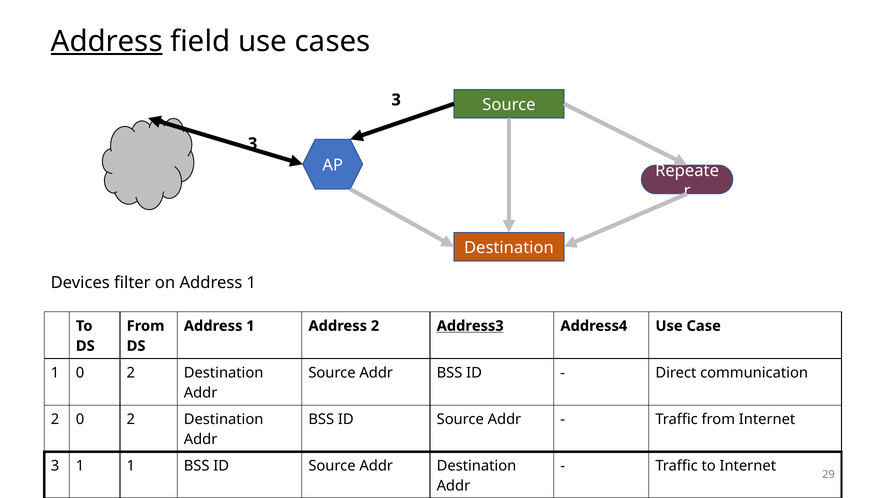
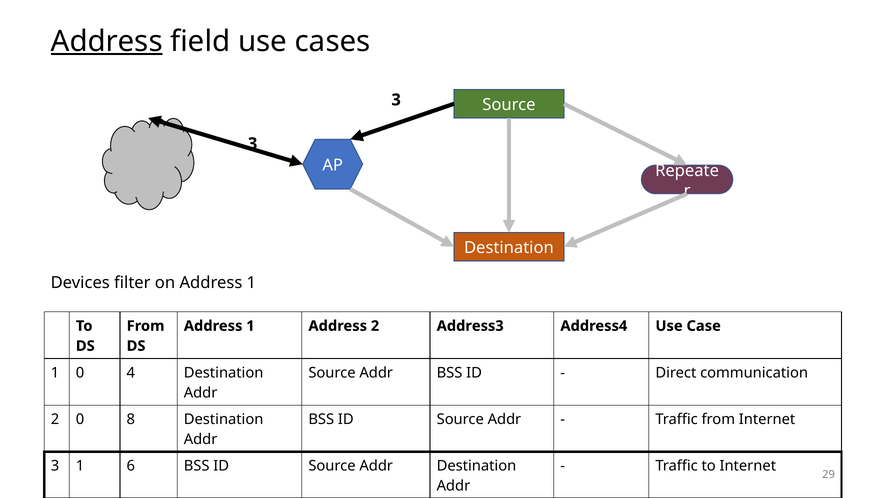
Address3 underline: present -> none (470, 326)
1 0 2: 2 -> 4 (131, 373)
2 0 2: 2 -> 8 (131, 420)
3 1 1: 1 -> 6 (131, 466)
